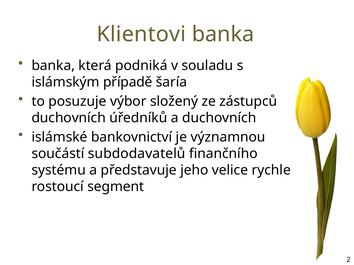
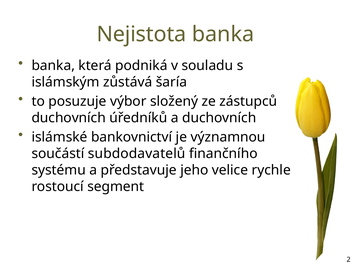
Klientovi: Klientovi -> Nejistota (141, 34)
případě: případě -> zůstává (128, 82)
